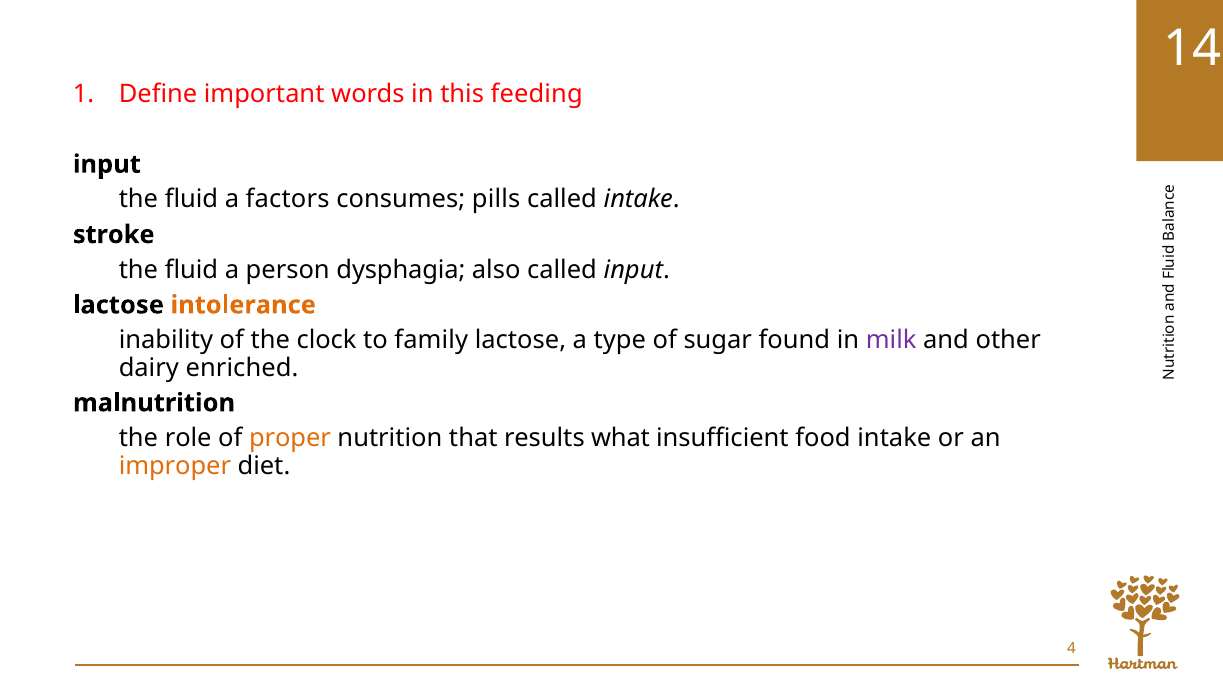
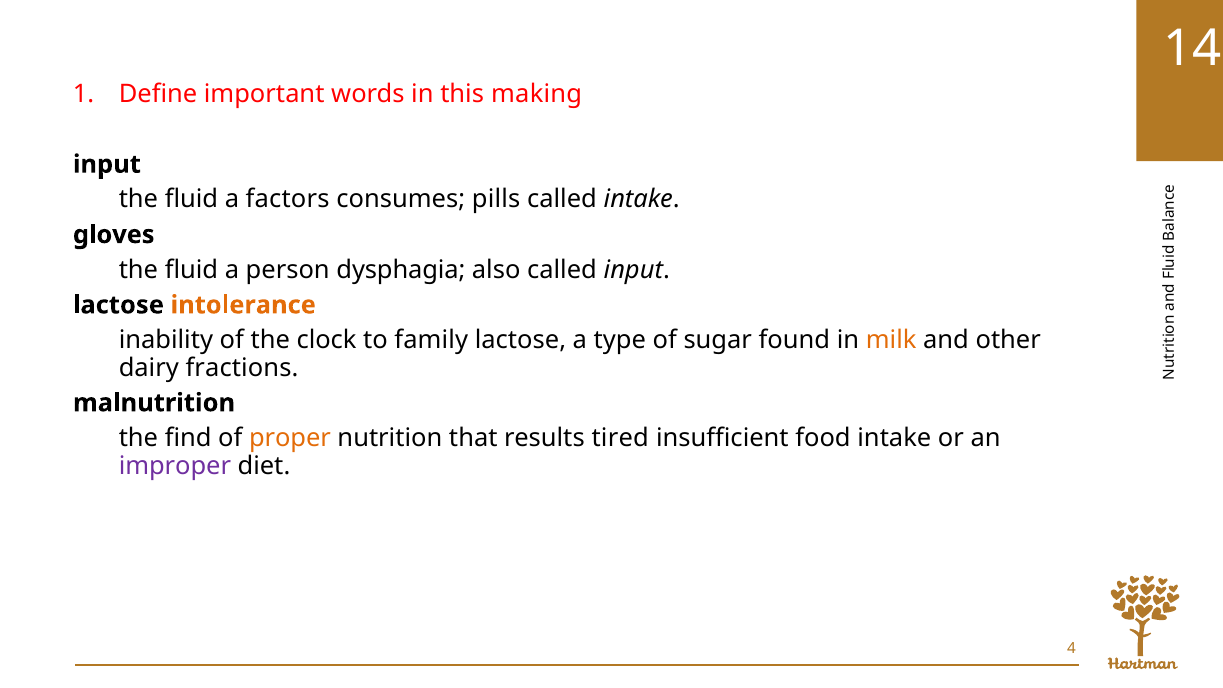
feeding: feeding -> making (537, 94)
stroke: stroke -> gloves (114, 235)
milk colour: purple -> orange (891, 340)
enriched: enriched -> fractions (242, 368)
role: role -> find (188, 438)
what: what -> tired (620, 438)
improper colour: orange -> purple (175, 466)
